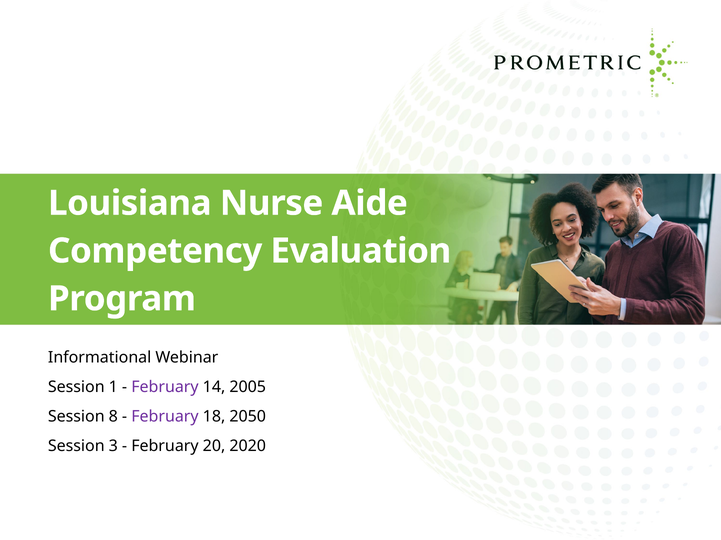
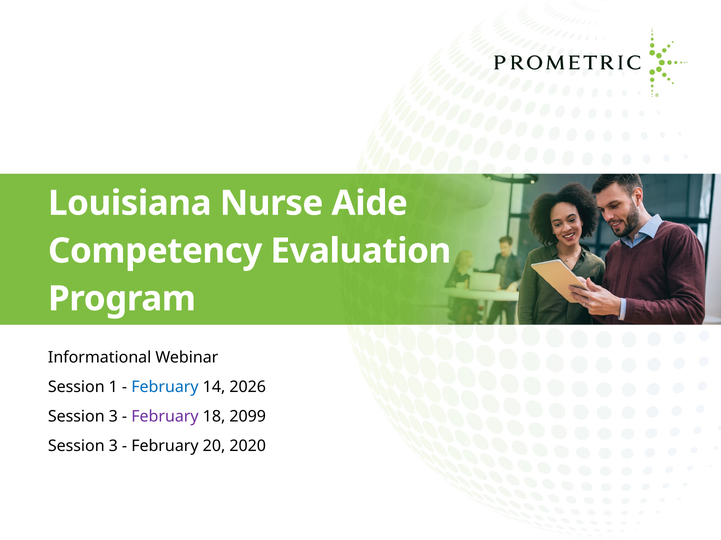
February colour: purple -> blue (165, 388)
2005: 2005 -> 2026 (248, 388)
8: 8 -> 3 (113, 417)
2050: 2050 -> 2099 (248, 417)
